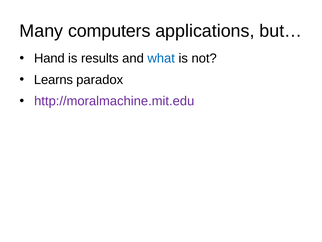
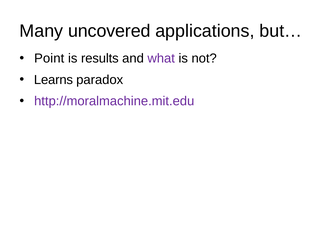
computers: computers -> uncovered (109, 31)
Hand: Hand -> Point (49, 58)
what colour: blue -> purple (161, 58)
